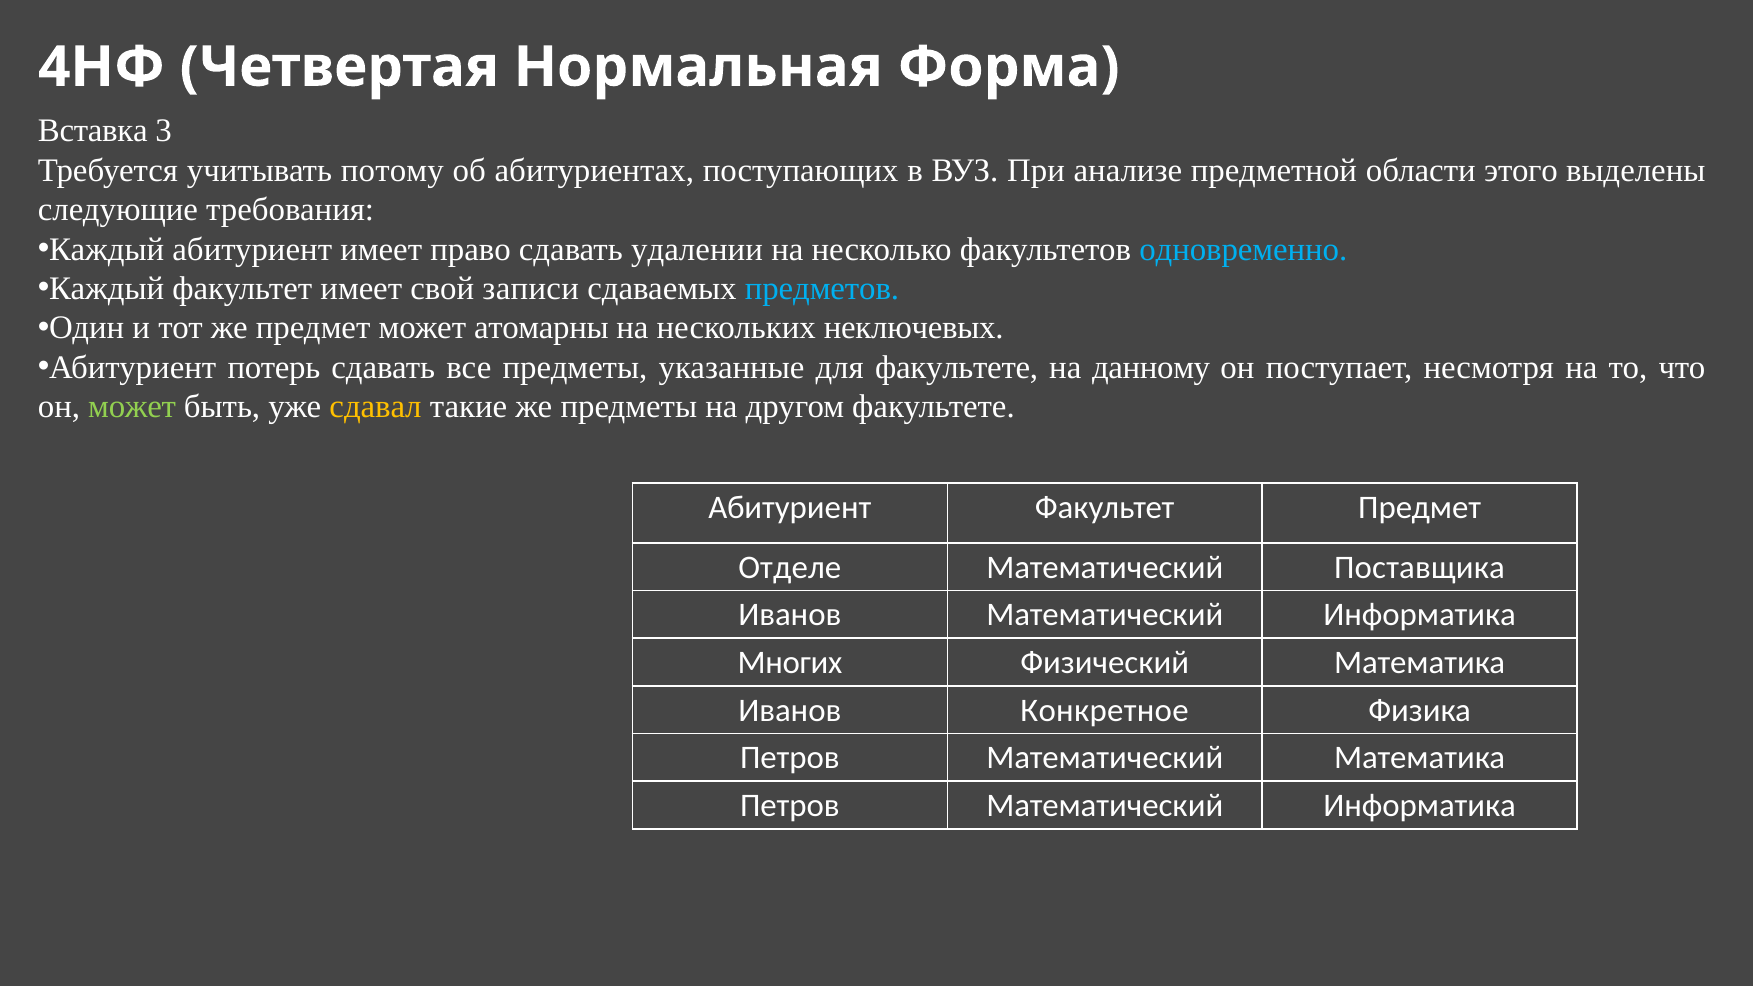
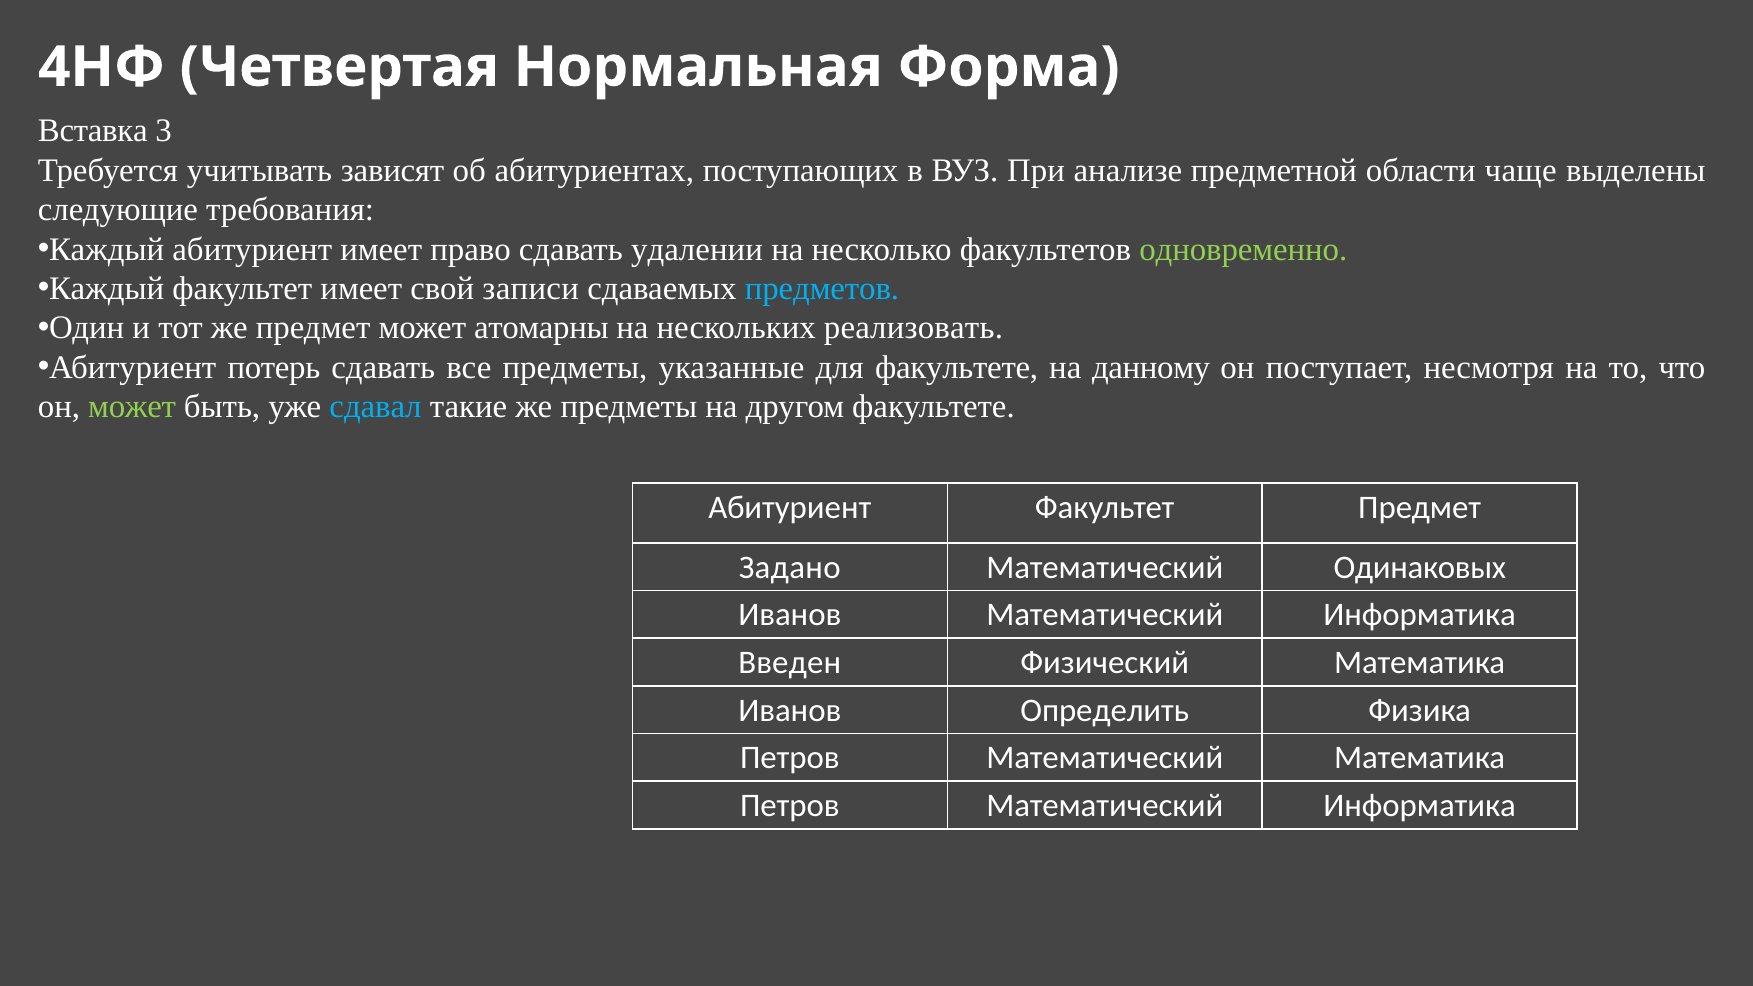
потому: потому -> зависят (393, 170)
этого: этого -> чаще (1521, 170)
одновременно colour: light blue -> light green (1243, 249)
неключевых: неключевых -> реализовать (913, 328)
сдавал colour: yellow -> light blue (376, 407)
Отделе: Отделе -> Задано (790, 567)
Поставщика: Поставщика -> Одинаковых (1420, 567)
Многих: Многих -> Введен (790, 663)
Конкретное: Конкретное -> Определить (1105, 710)
